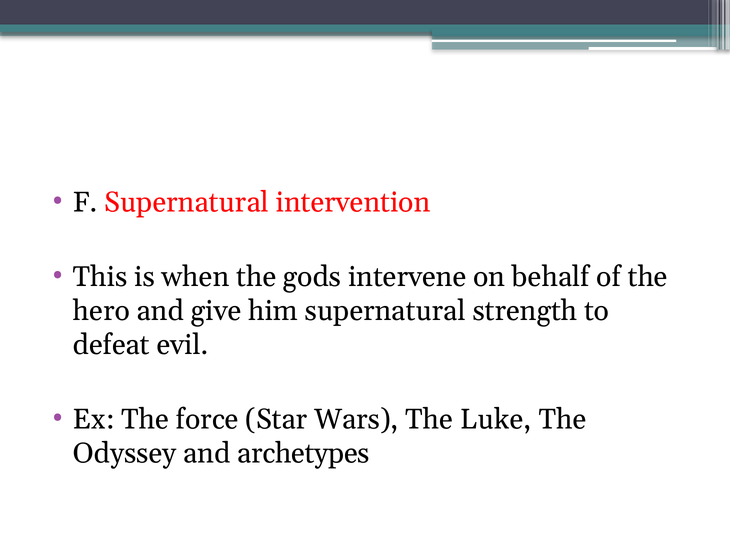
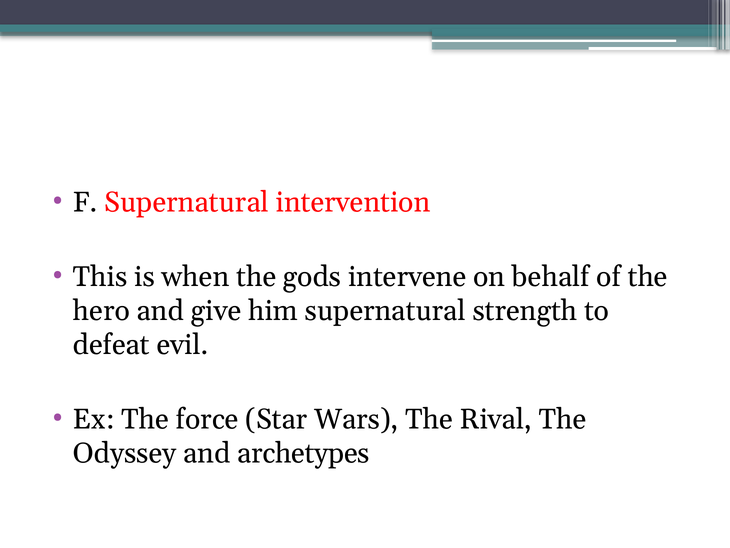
Luke: Luke -> Rival (496, 419)
